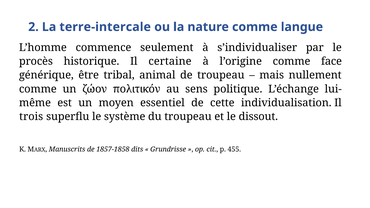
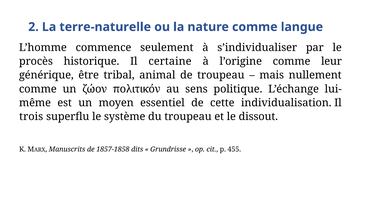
terre-intercale: terre-intercale -> terre-naturelle (105, 27)
face: face -> leur (332, 61)
